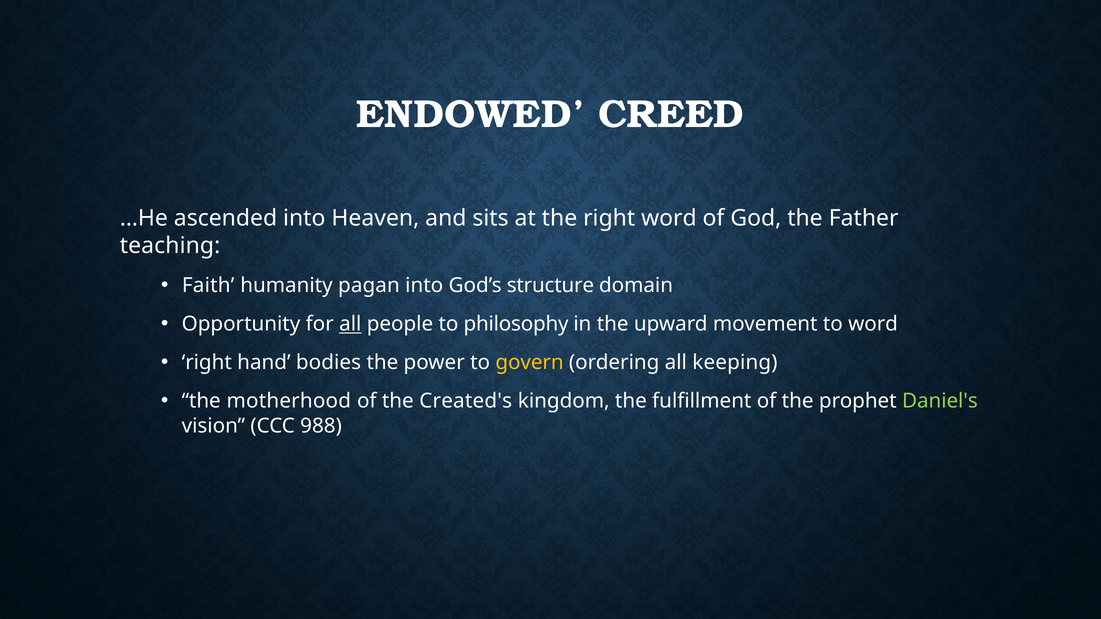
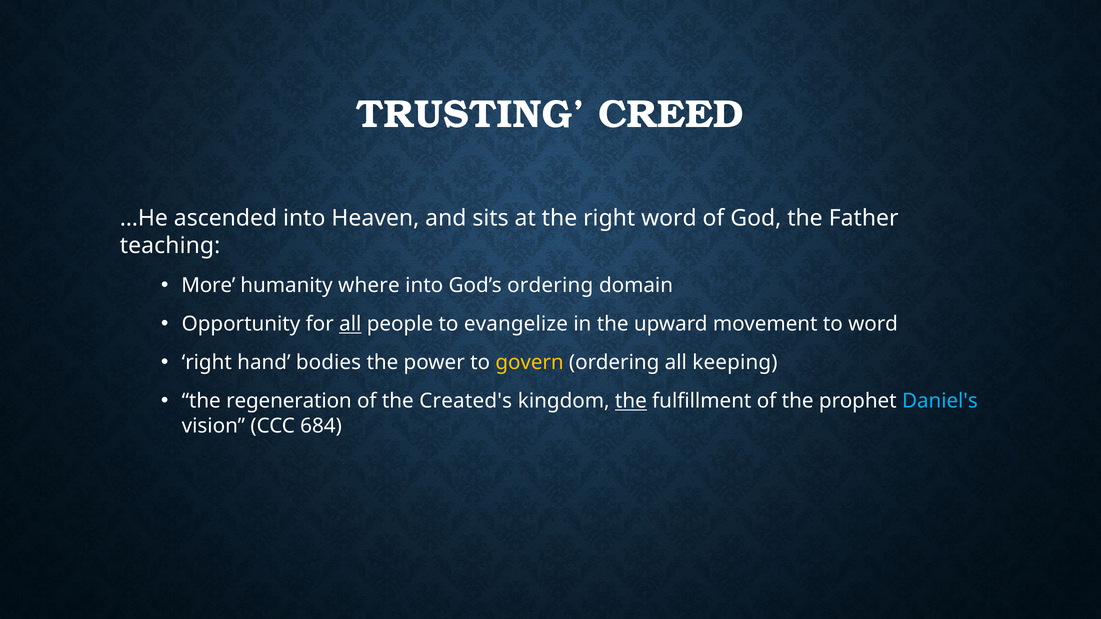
ENDOWED: ENDOWED -> TRUSTING (470, 115)
Faith: Faith -> More (208, 286)
pagan: pagan -> where (369, 286)
God’s structure: structure -> ordering (550, 286)
philosophy: philosophy -> evangelize (516, 324)
motherhood: motherhood -> regeneration (289, 401)
the underline: none -> present (631, 401)
Daniel's colour: light green -> light blue (940, 401)
988: 988 -> 684 (321, 426)
